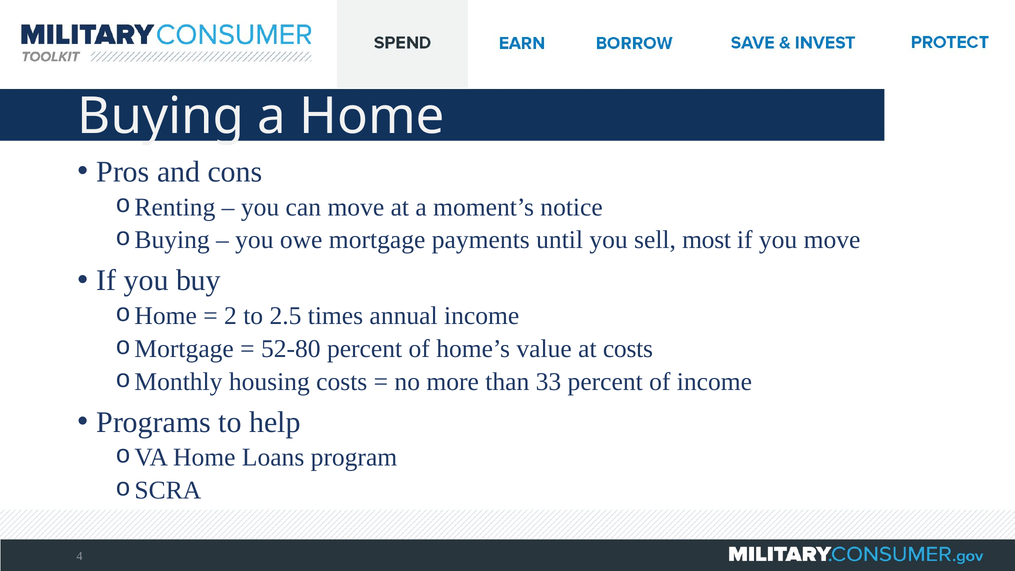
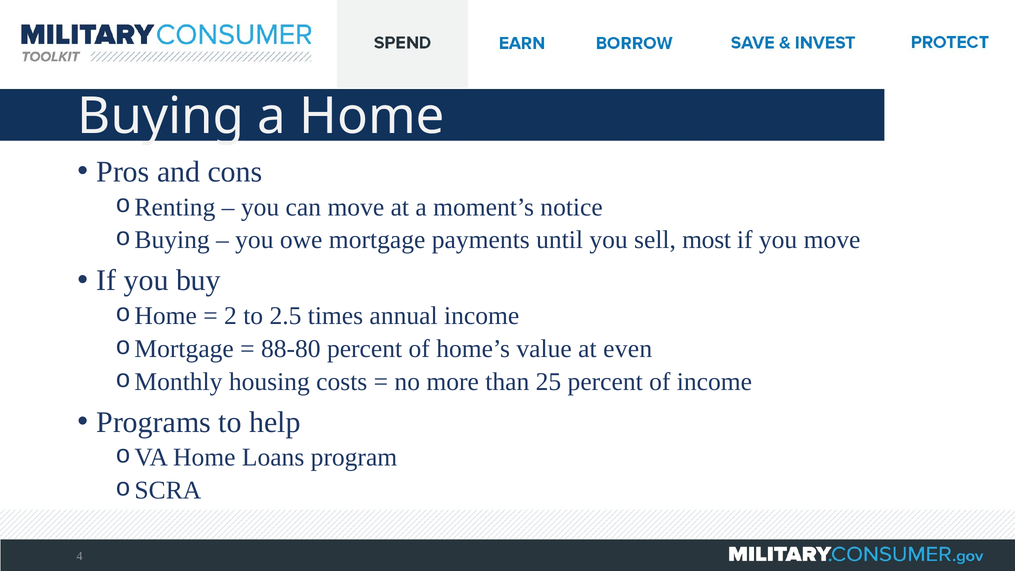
52-80: 52-80 -> 88-80 (291, 349)
at costs: costs -> even (628, 349)
33: 33 -> 25 (548, 382)
